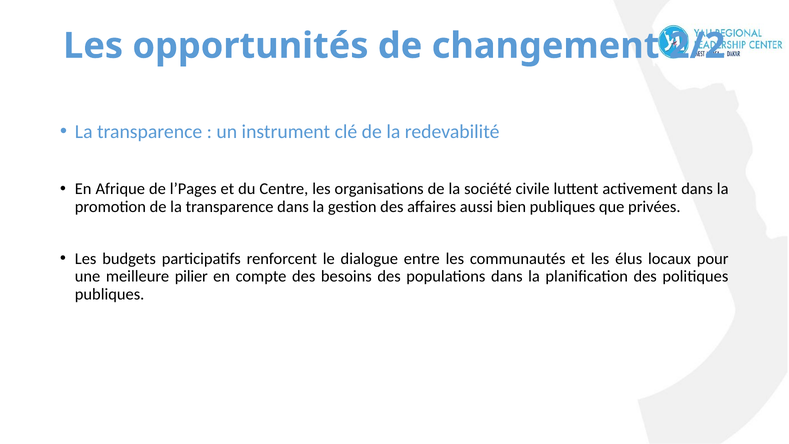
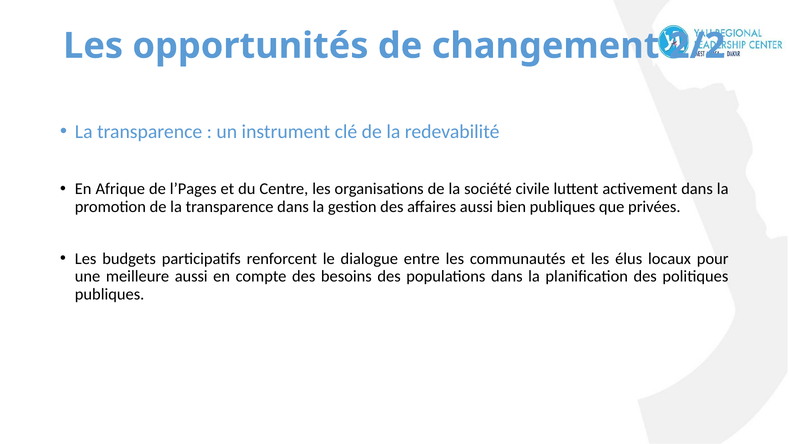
meilleure pilier: pilier -> aussi (191, 276)
